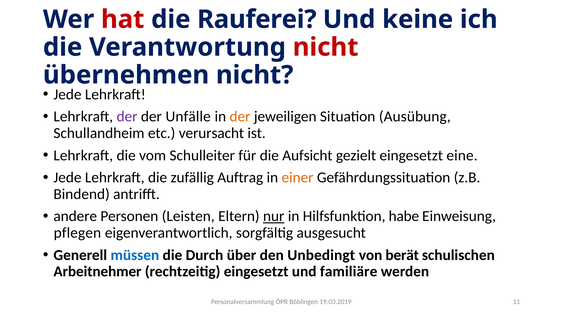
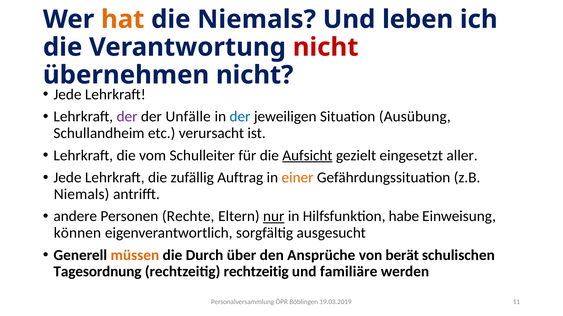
hat colour: red -> orange (123, 19)
die Rauferei: Rauferei -> Niemals (257, 19)
keine: keine -> leben (418, 19)
der colour: orange -> blue (240, 117)
Aufsicht underline: none -> present (307, 156)
eine: eine -> aller (462, 156)
Bindend: Bindend -> Niemals (82, 194)
Leisten: Leisten -> Rechte (188, 217)
pflegen: pflegen -> können (77, 233)
müssen colour: blue -> orange (135, 256)
Unbedingt: Unbedingt -> Ansprüche (321, 256)
Arbeitnehmer: Arbeitnehmer -> Tagesordnung (98, 272)
rechtzeitig eingesetzt: eingesetzt -> rechtzeitig (256, 272)
